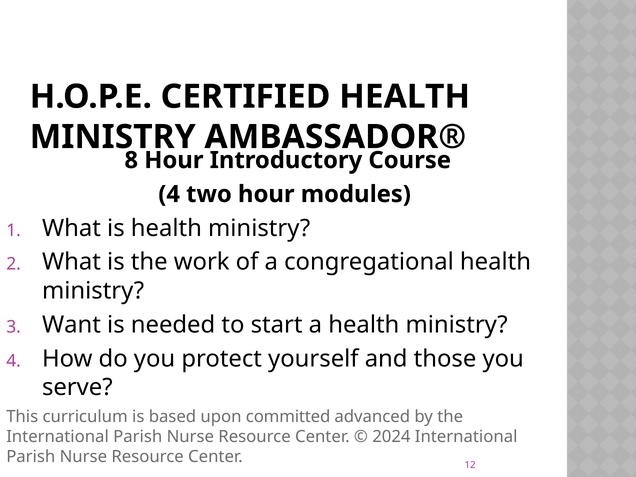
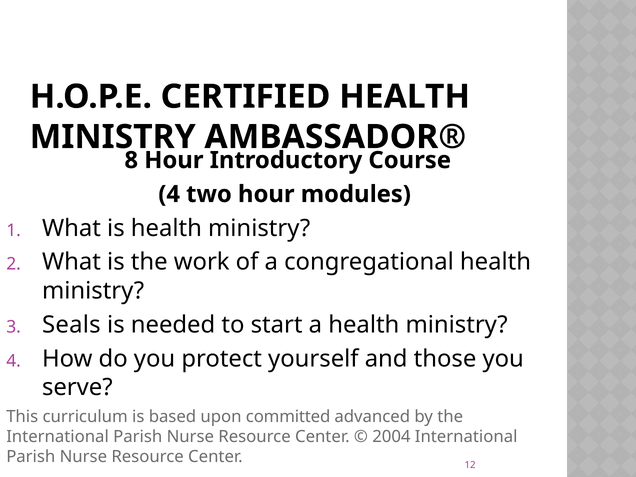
Want: Want -> Seals (71, 325)
2024: 2024 -> 2004 (391, 437)
